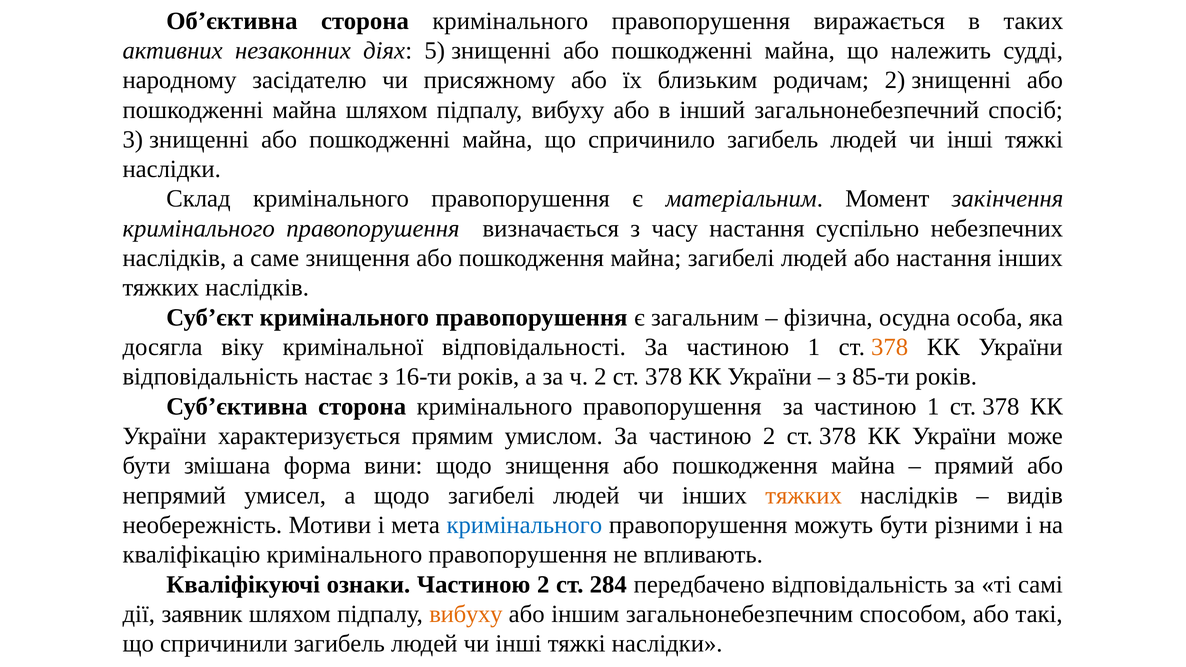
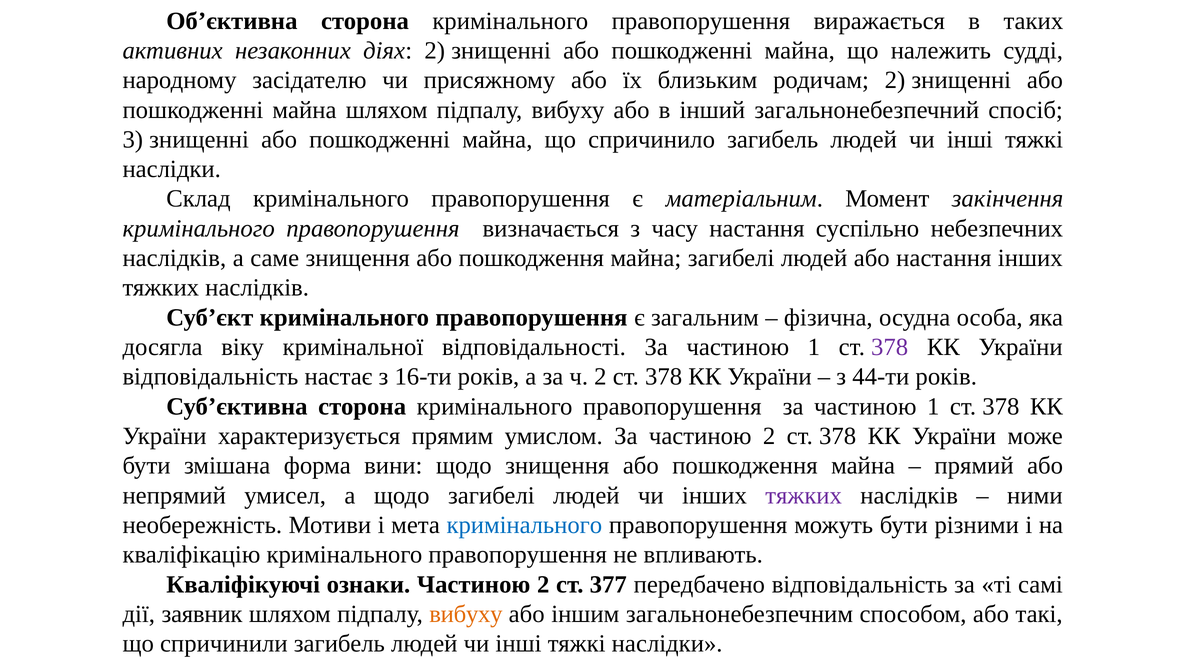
діях 5: 5 -> 2 (435, 51)
378 colour: orange -> purple (890, 347)
85-ти: 85-ти -> 44-ти (881, 377)
тяжких colour: orange -> purple (804, 495)
видів: видів -> ними (1035, 495)
284: 284 -> 377 (608, 584)
